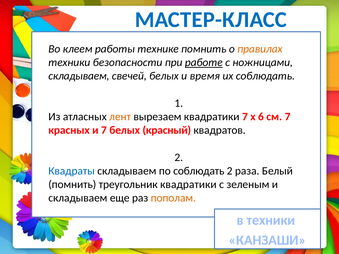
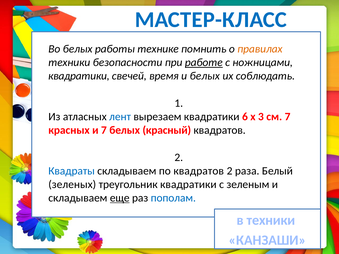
Во клеем: клеем -> белых (78, 49)
складываем: складываем -> квадратики (79, 76)
свечей белых: белых -> время (164, 76)
и время: время -> белых (205, 76)
лент colour: orange -> blue (120, 117)
квадратики 7: 7 -> 6 (245, 117)
6: 6 -> 3 (261, 117)
по соблюдать: соблюдать -> квадратов (199, 171)
помнить: помнить -> зеленых (72, 185)
еще underline: none -> present (120, 198)
пополам colour: orange -> blue (173, 198)
